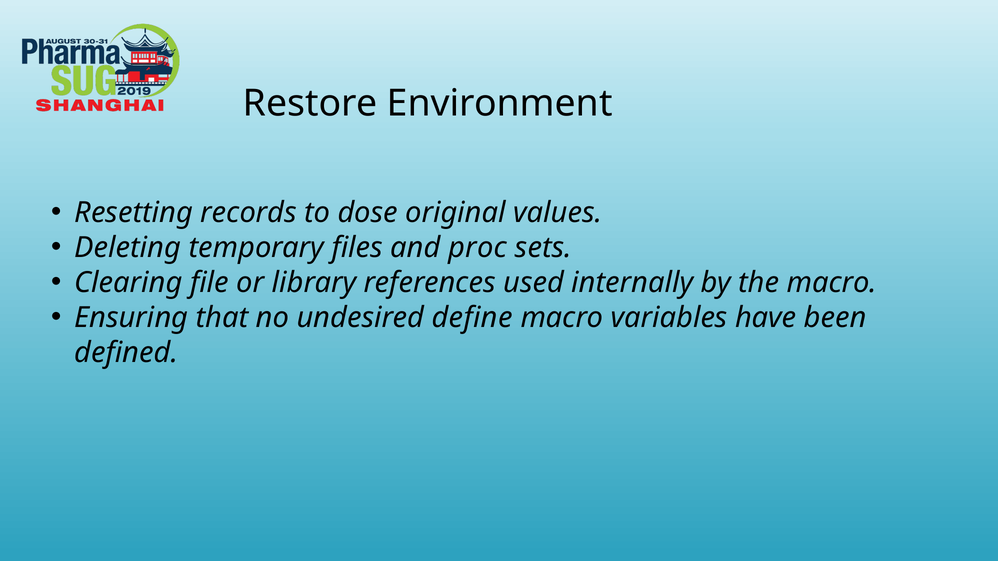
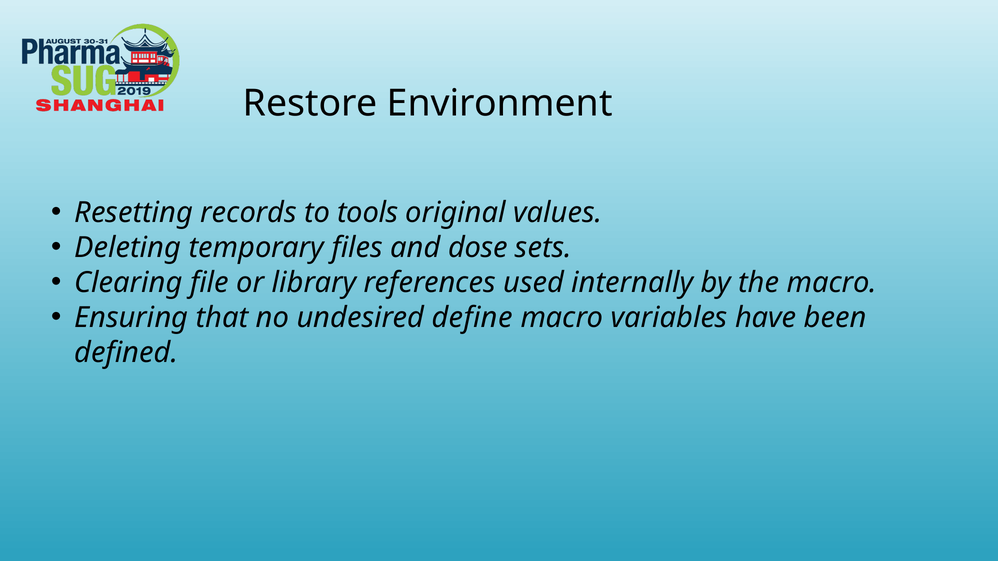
dose: dose -> tools (368, 213)
proc: proc -> dose (478, 248)
